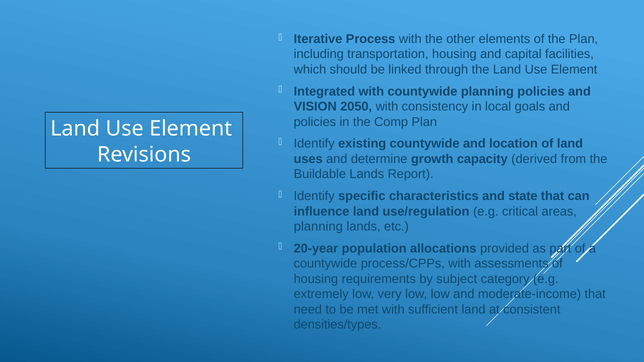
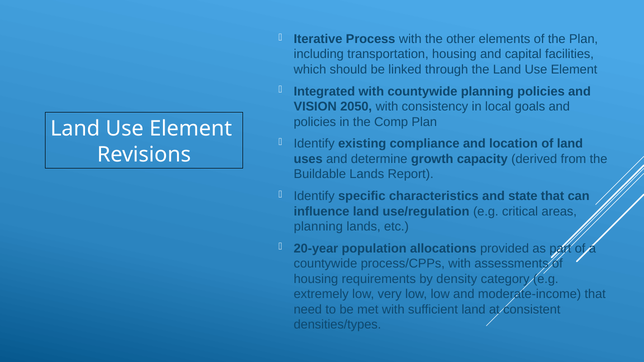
existing countywide: countywide -> compliance (425, 144)
subject: subject -> density (457, 279)
